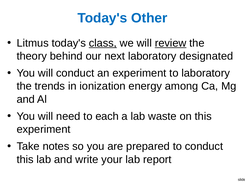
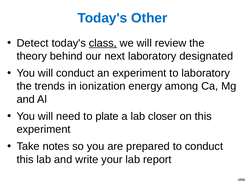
Litmus: Litmus -> Detect (33, 43)
review underline: present -> none (171, 43)
each: each -> plate (107, 117)
waste: waste -> closer (162, 117)
